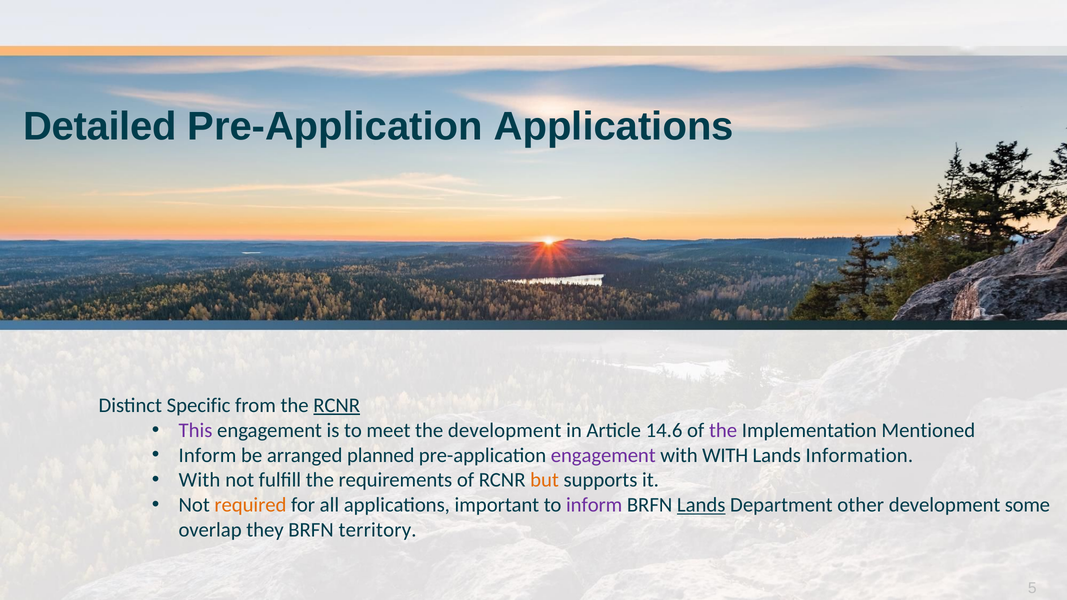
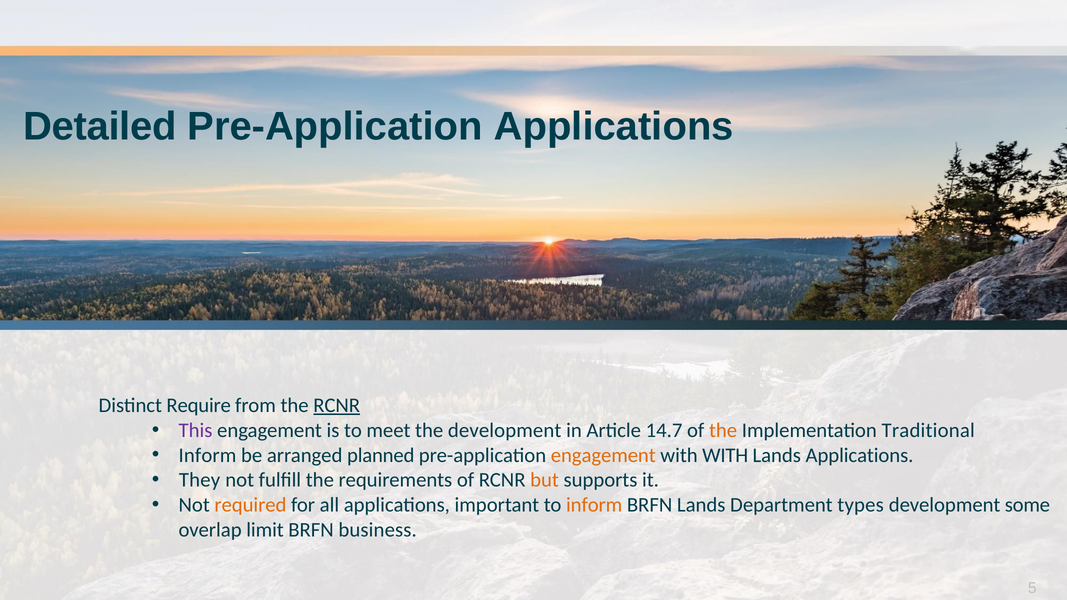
Specific: Specific -> Require (199, 406)
14.6: 14.6 -> 14.7 (664, 430)
the colour: purple -> orange (723, 430)
Mentioned: Mentioned -> Traditional (928, 430)
engagement colour: purple -> orange (603, 455)
Lands Information: Information -> Applications (860, 455)
With: With -> They (200, 480)
inform colour: purple -> orange (594, 505)
Lands underline: present -> none (701, 505)
other: other -> types (861, 505)
they: they -> limit (265, 530)
territory: territory -> business (378, 530)
